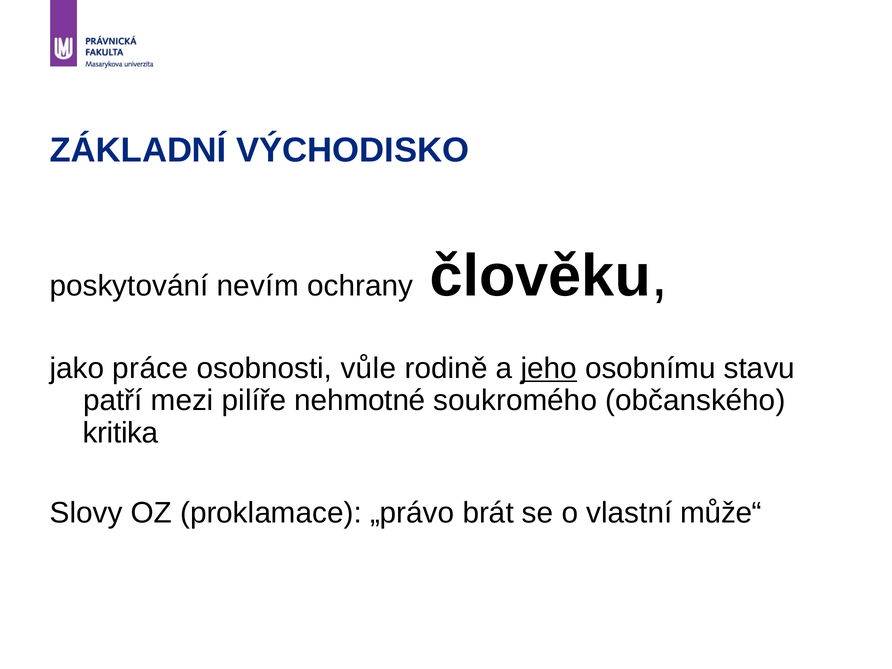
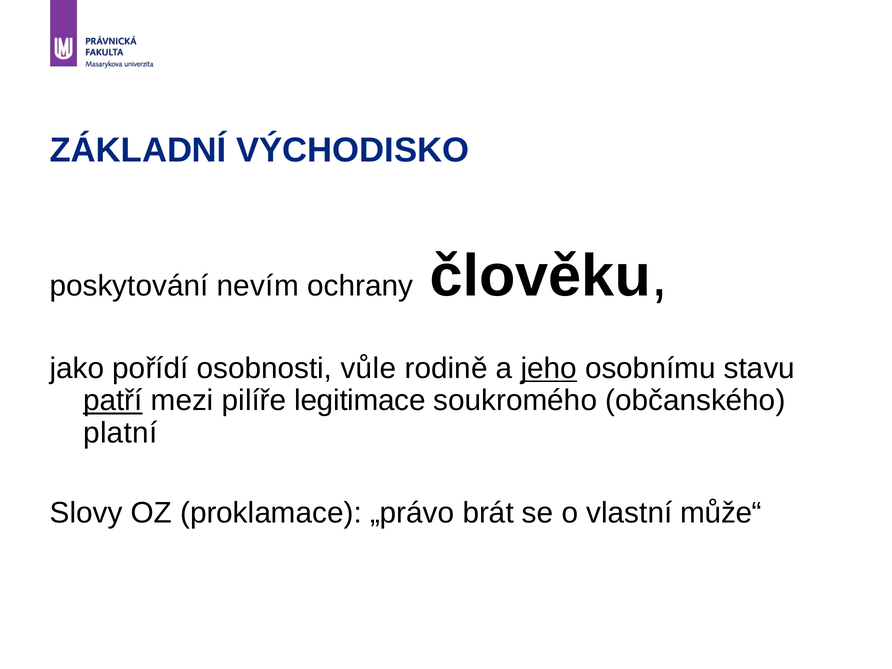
práce: práce -> pořídí (150, 369)
patří underline: none -> present (113, 401)
nehmotné: nehmotné -> legitimace (360, 401)
kritika: kritika -> platní (120, 433)
